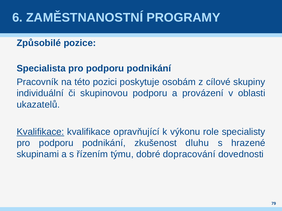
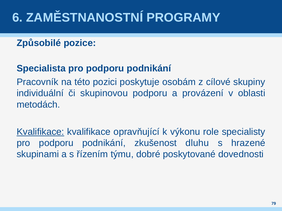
ukazatelů: ukazatelů -> metodách (38, 105)
dopracování: dopracování -> poskytované (189, 155)
